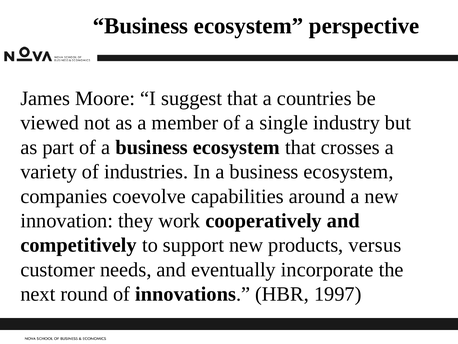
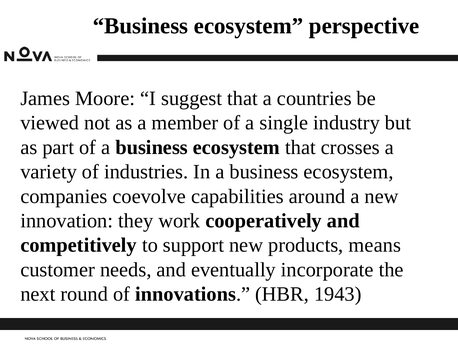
versus: versus -> means (375, 245)
1997: 1997 -> 1943 (338, 294)
